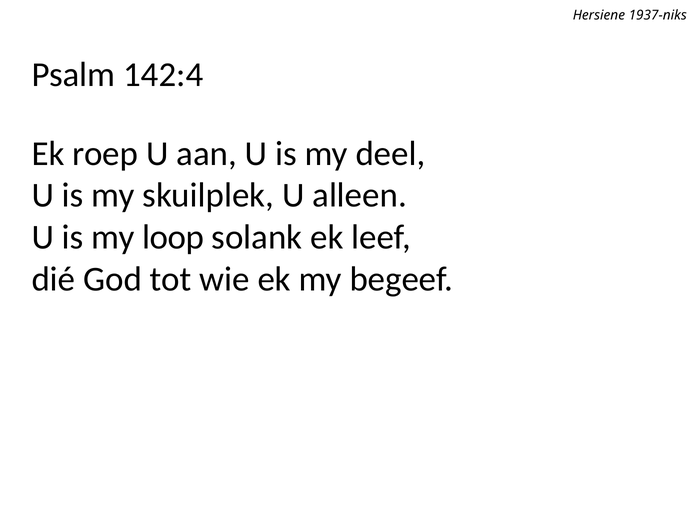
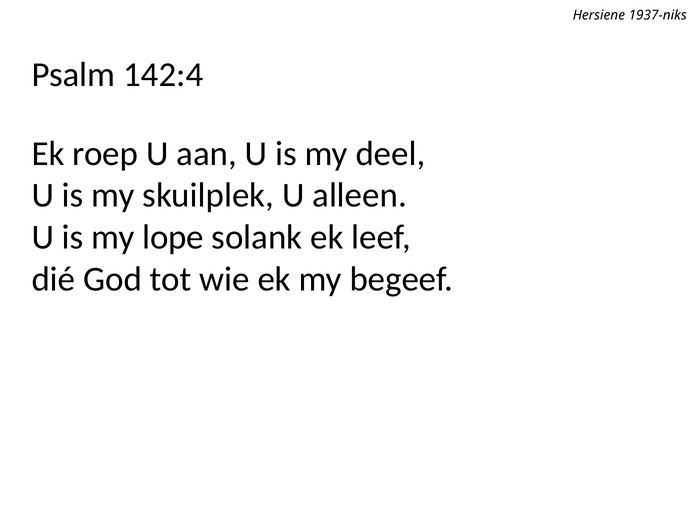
loop: loop -> lope (173, 237)
